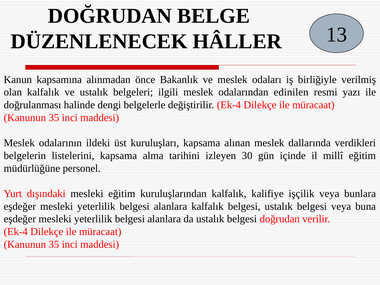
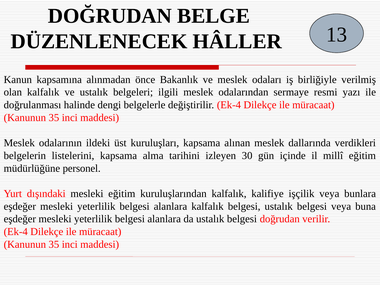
edinilen: edinilen -> sermaye (291, 92)
